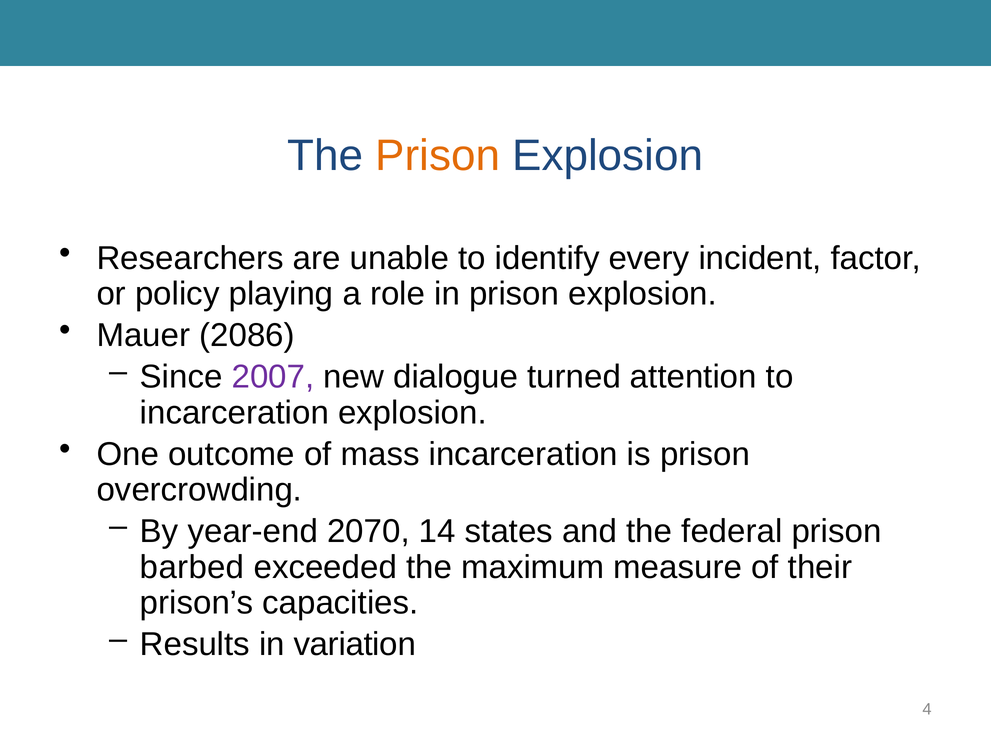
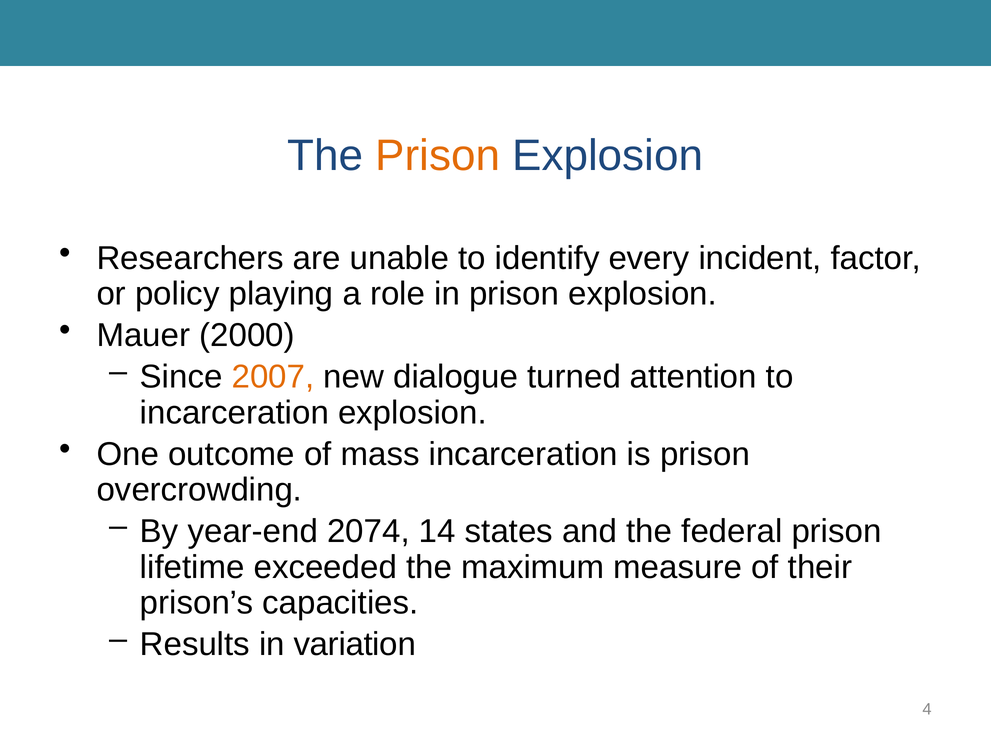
2086: 2086 -> 2000 (247, 336)
2007 colour: purple -> orange (273, 377)
2070: 2070 -> 2074 (368, 532)
barbed: barbed -> lifetime (192, 567)
